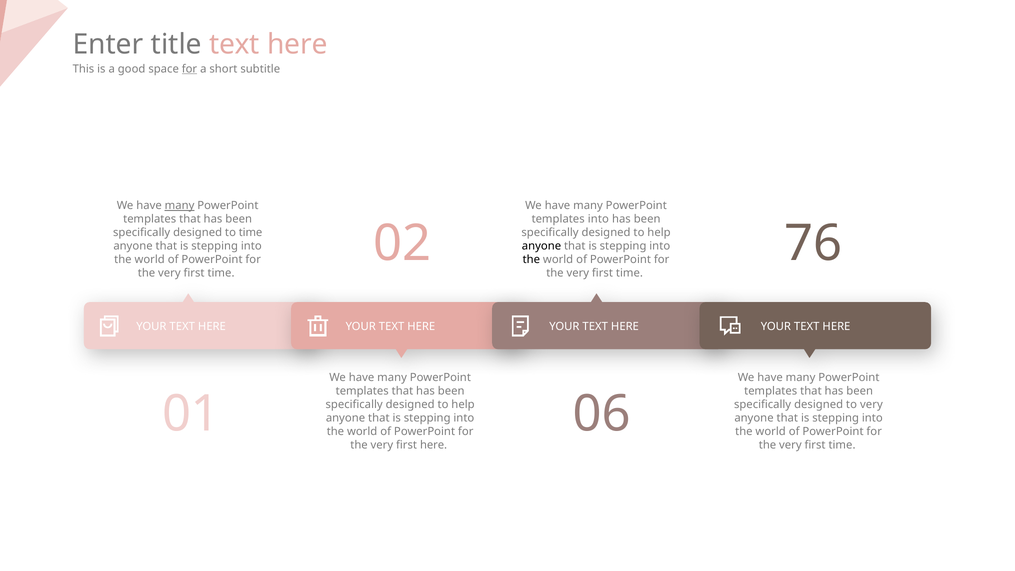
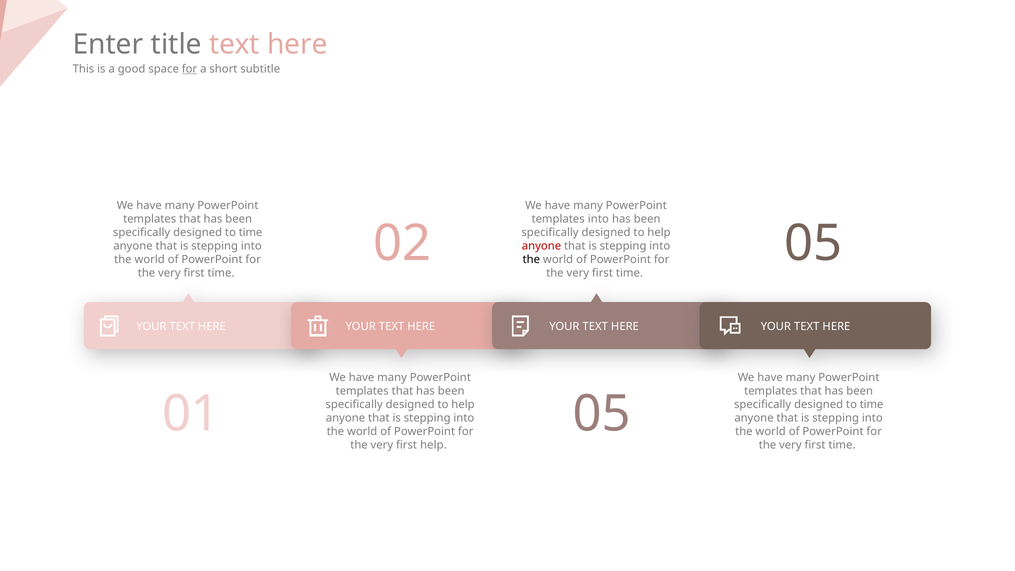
many underline: present -> none (180, 206)
02 76: 76 -> 05 (813, 243)
anyone colour: black -> red (541, 246)
01 06: 06 -> 05 (602, 414)
very: very -> time (872, 404)
first here: here -> help (433, 445)
